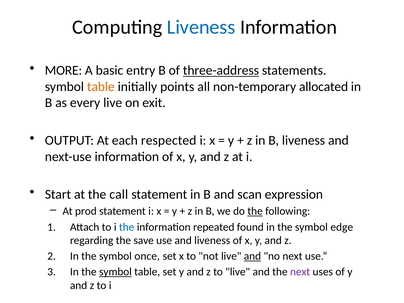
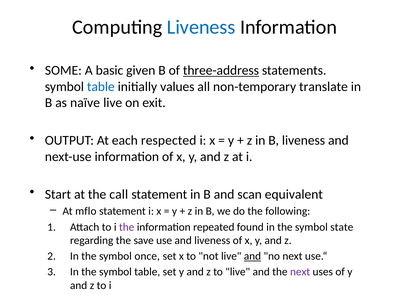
MORE: MORE -> SOME (63, 71)
entry: entry -> given (141, 71)
table colour: orange -> blue (101, 87)
points: points -> values (177, 87)
allocated: allocated -> translate (323, 87)
every: every -> naïve (85, 103)
expression: expression -> equivalent (294, 194)
prod: prod -> mflo (86, 211)
the underline: present -> none (255, 211)
the colour: blue -> purple (127, 227)
edge: edge -> state (342, 227)
symbol underline: present -> none (115, 272)
